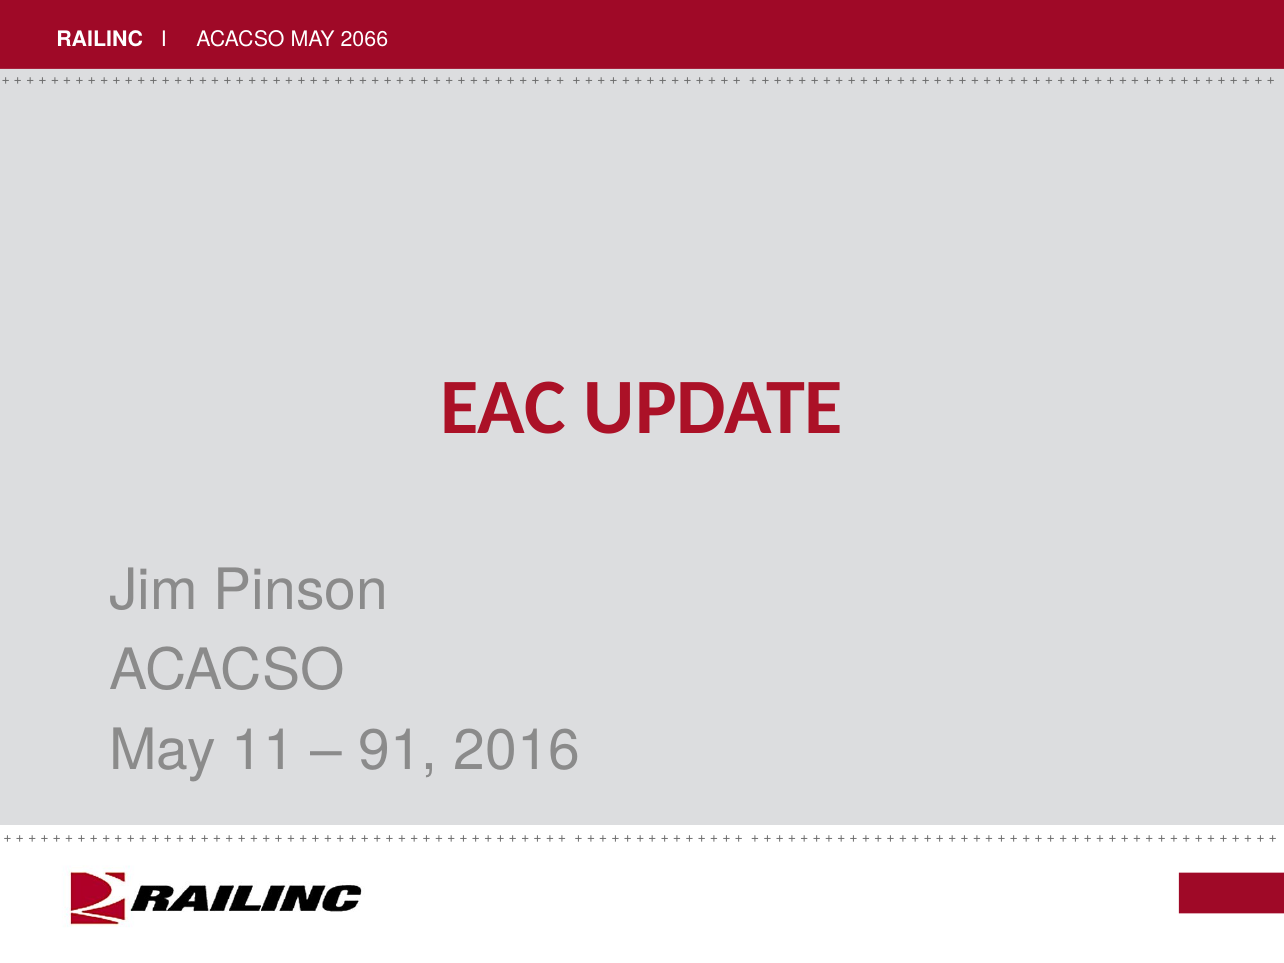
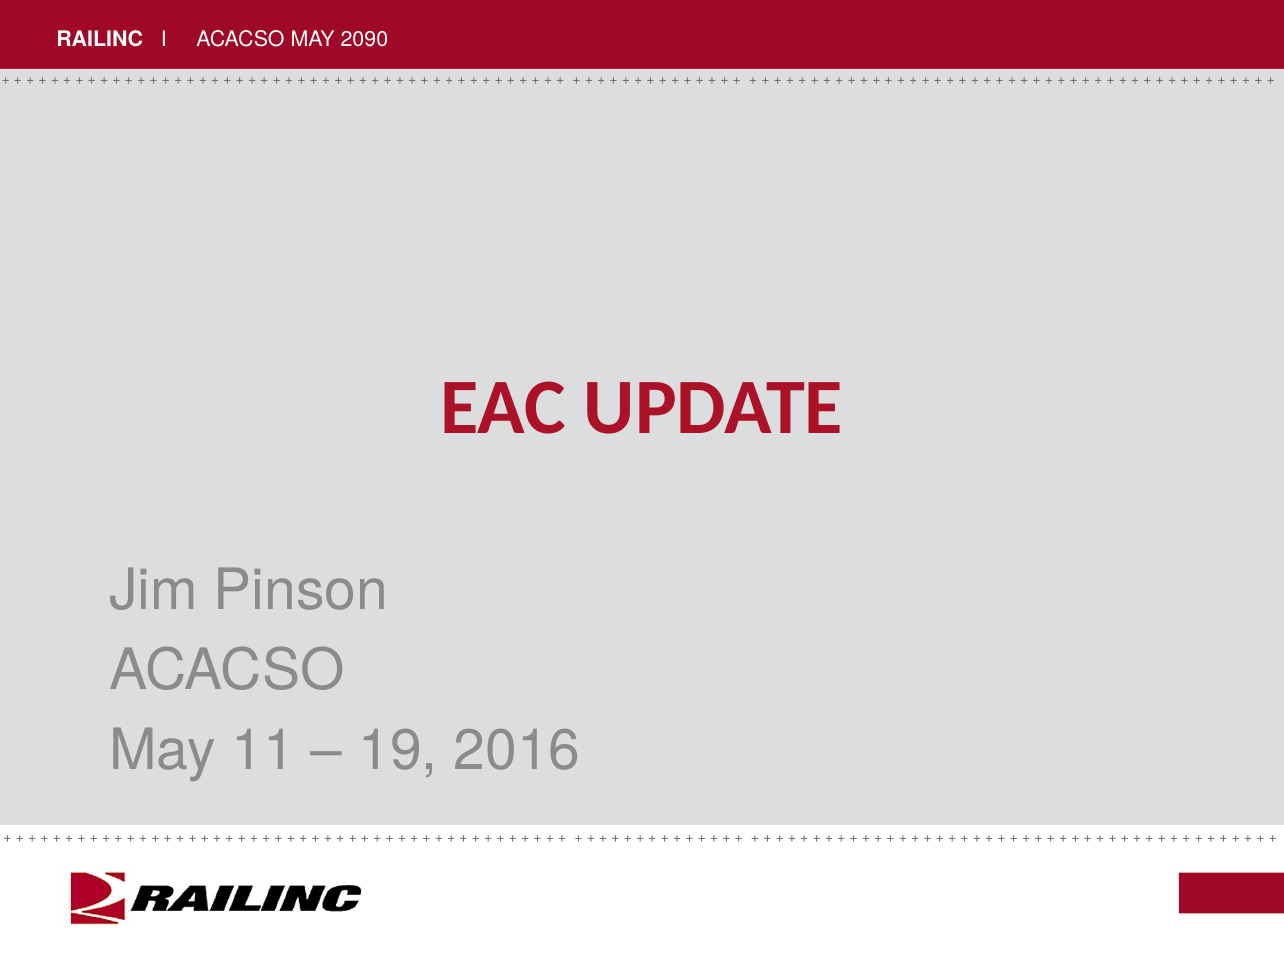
2066: 2066 -> 2090 (364, 39)
91: 91 -> 19 (398, 750)
